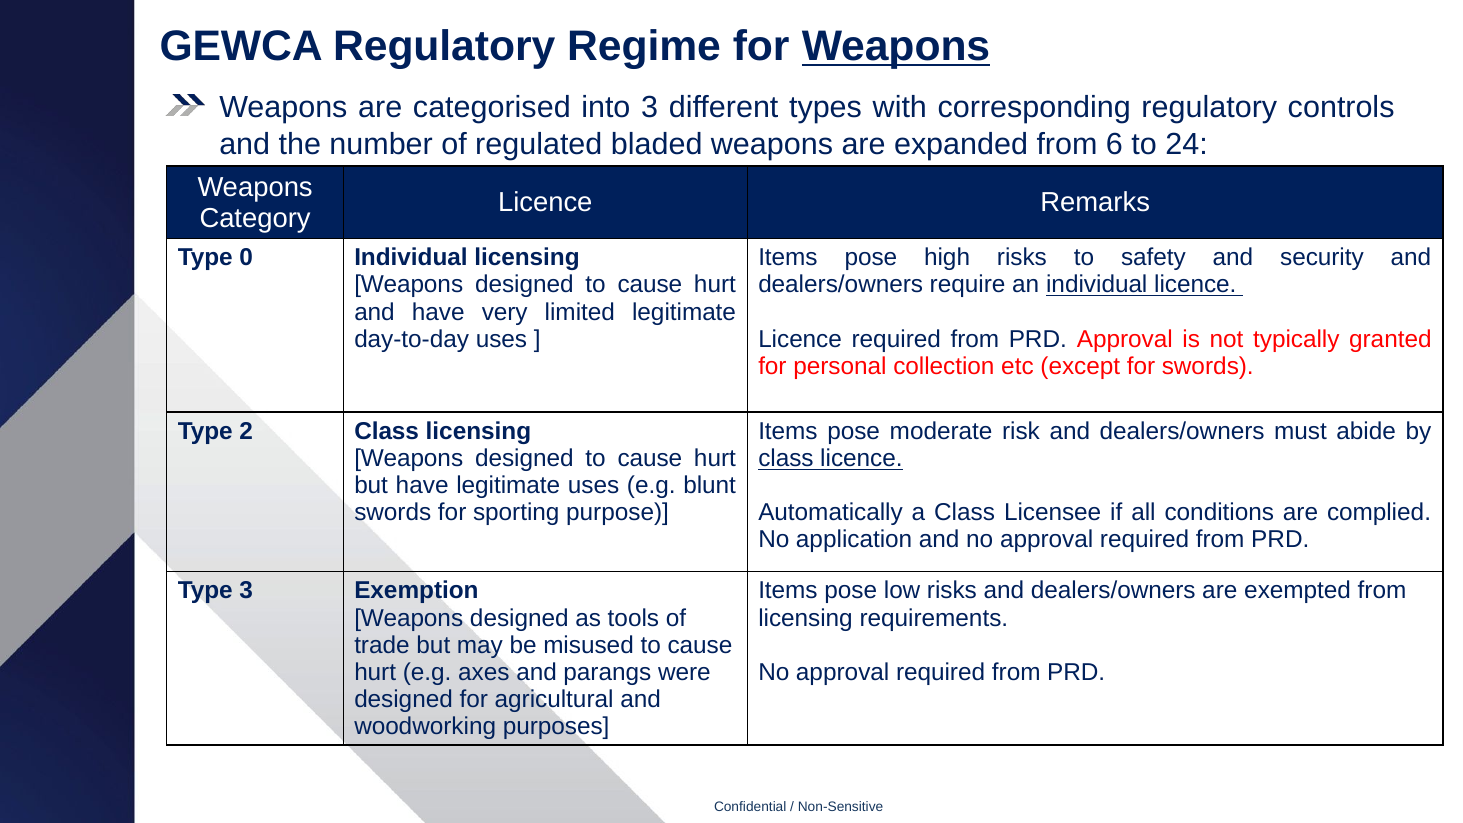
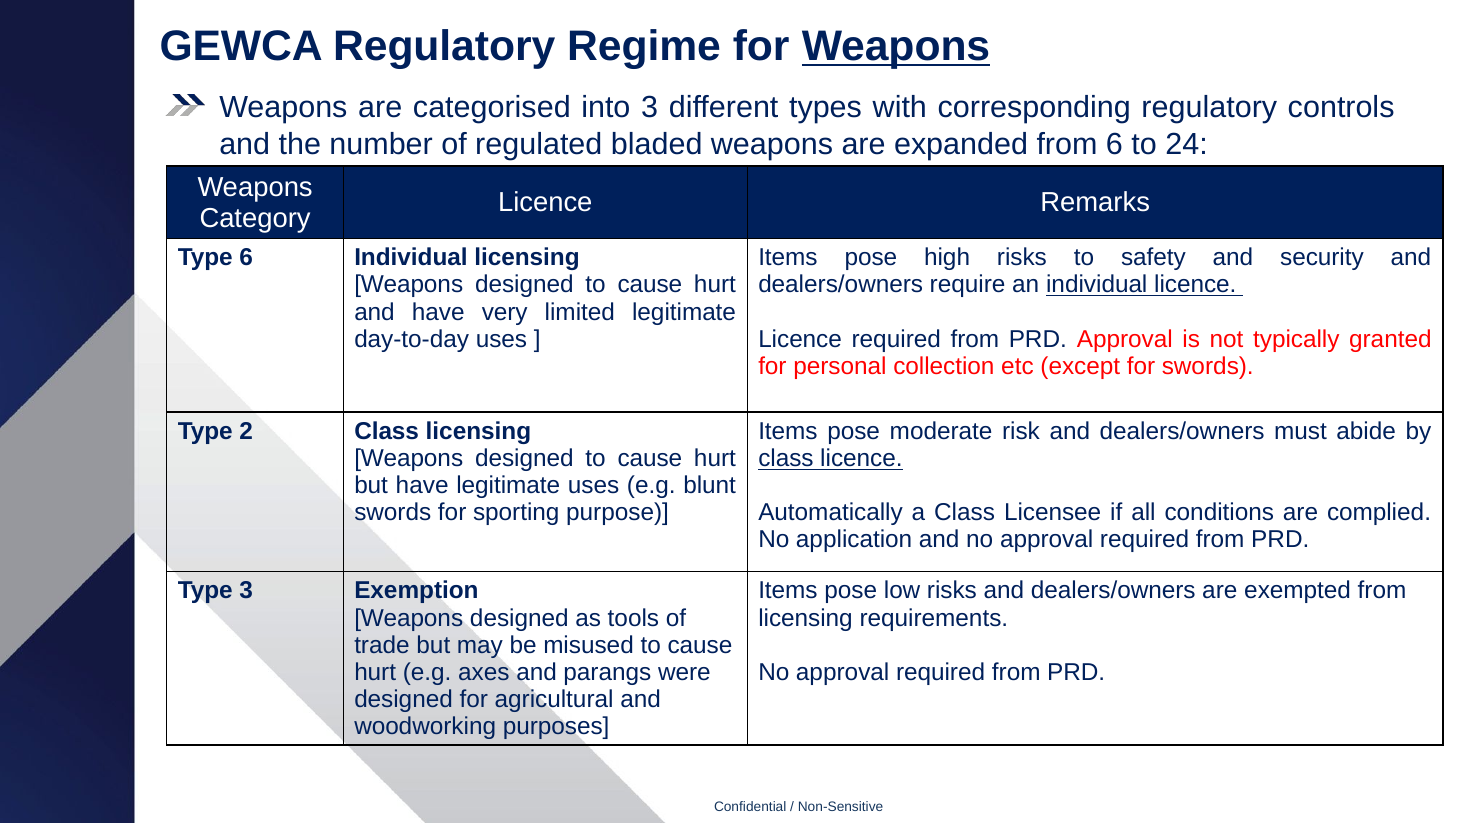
Type 0: 0 -> 6 (246, 258)
